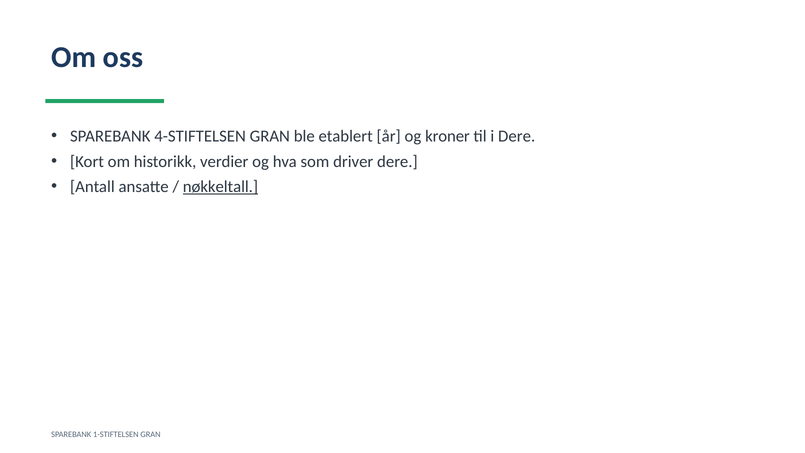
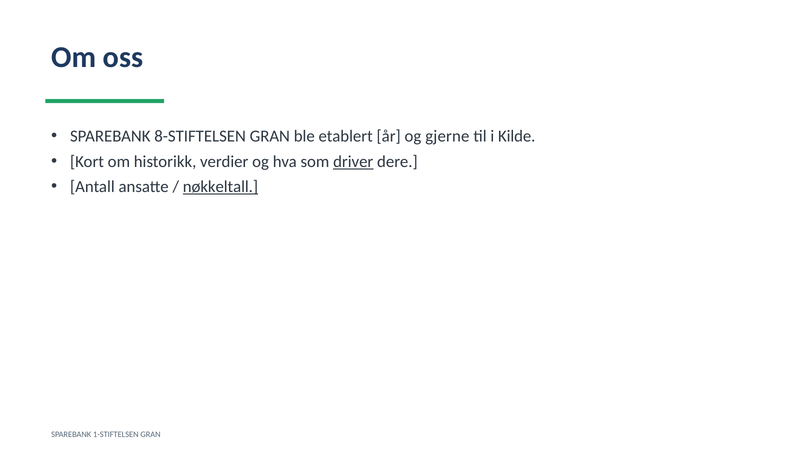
4-STIFTELSEN: 4-STIFTELSEN -> 8-STIFTELSEN (200, 136)
kroner: kroner -> gjerne (447, 136)
i Dere: Dere -> Kilde (517, 136)
driver underline: none -> present (353, 162)
